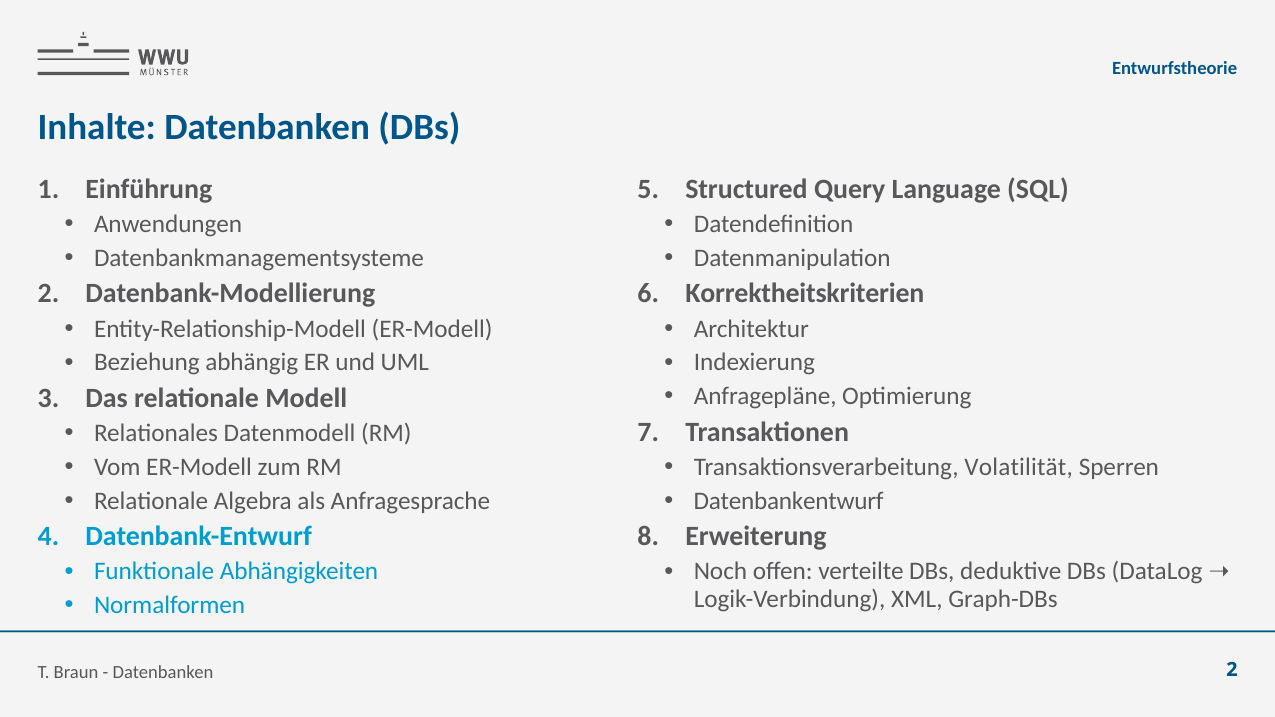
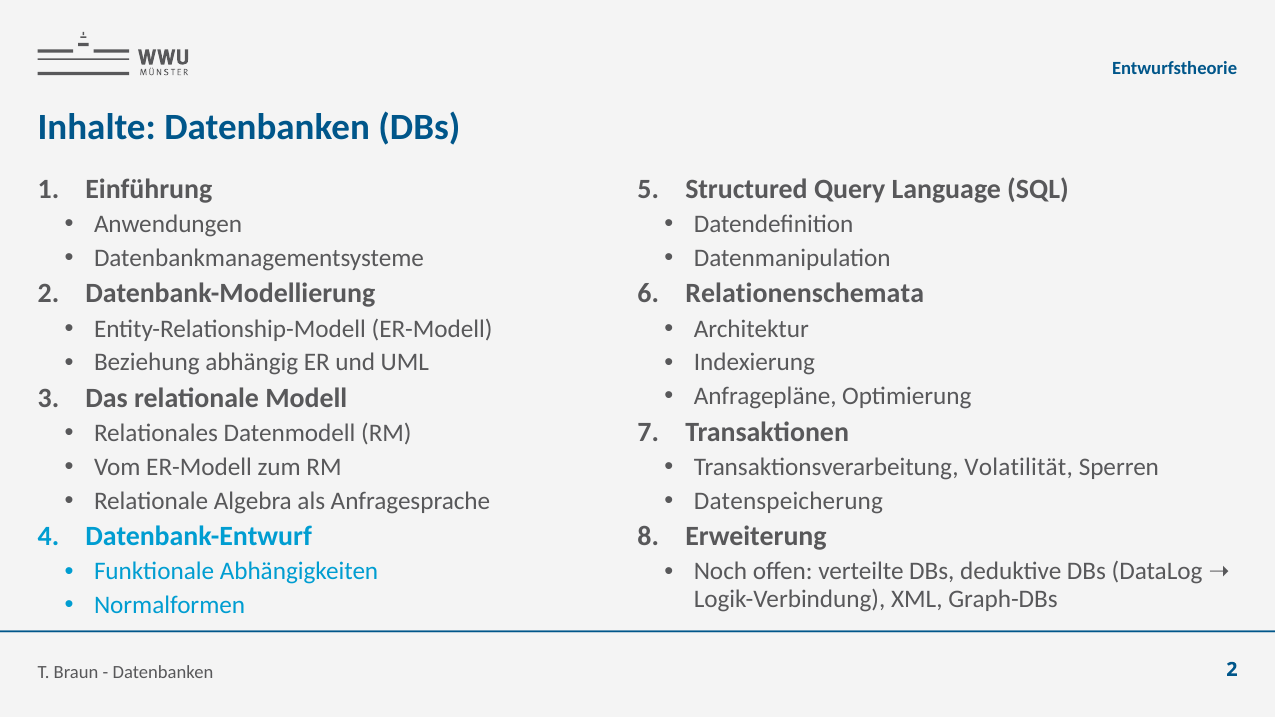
Korrektheitskriterien: Korrektheitskriterien -> Relationenschemata (805, 294)
Datenbankentwurf: Datenbankentwurf -> Datenspeicherung (788, 501)
